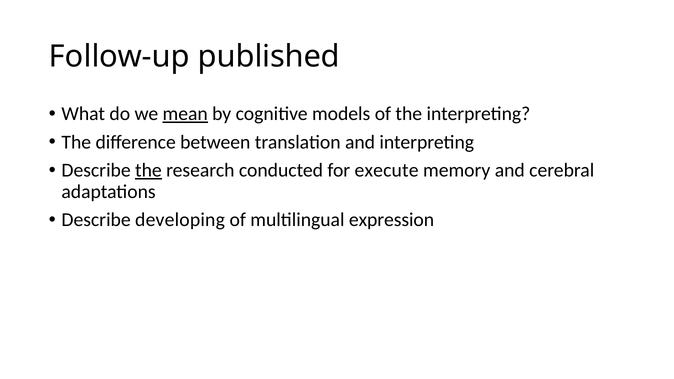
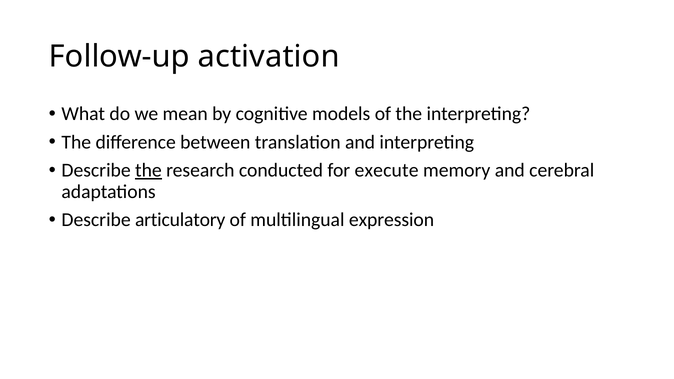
published: published -> activation (269, 57)
mean underline: present -> none (185, 114)
developing: developing -> articulatory (180, 220)
